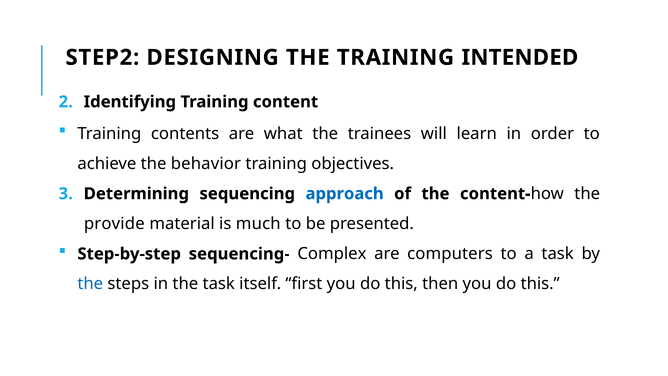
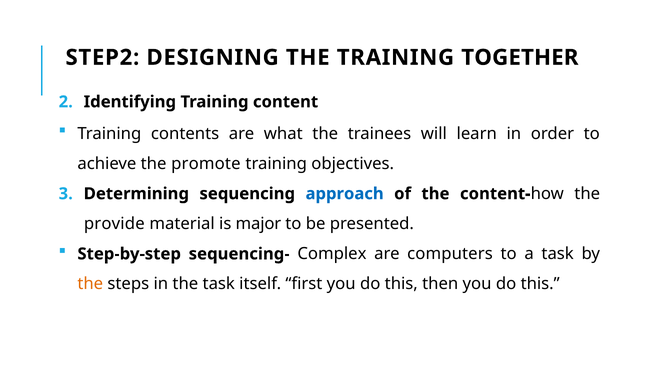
INTENDED: INTENDED -> TOGETHER (520, 57)
behavior: behavior -> promote (206, 164)
much: much -> major (258, 224)
the colour: blue -> orange (90, 284)
